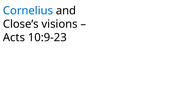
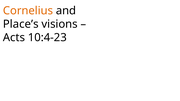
Cornelius colour: blue -> orange (28, 11)
Close’s: Close’s -> Place’s (21, 24)
10:9-23: 10:9-23 -> 10:4-23 (47, 38)
